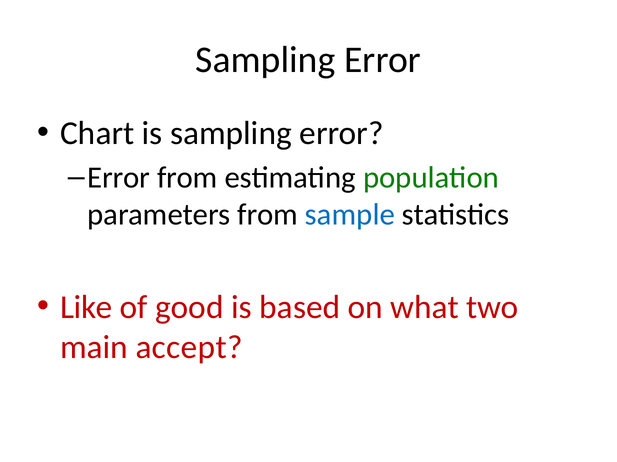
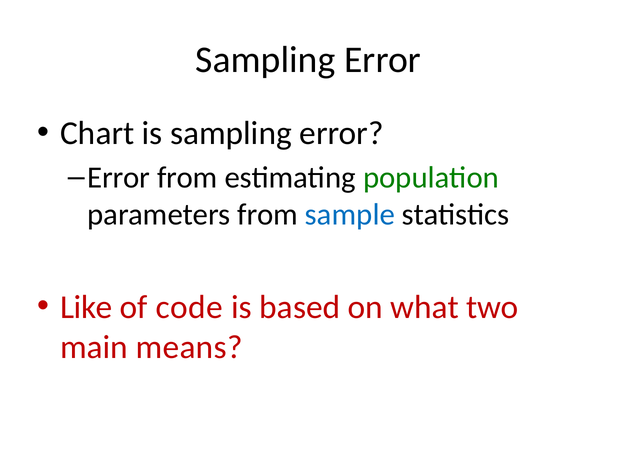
good: good -> code (189, 308)
accept: accept -> means (189, 348)
